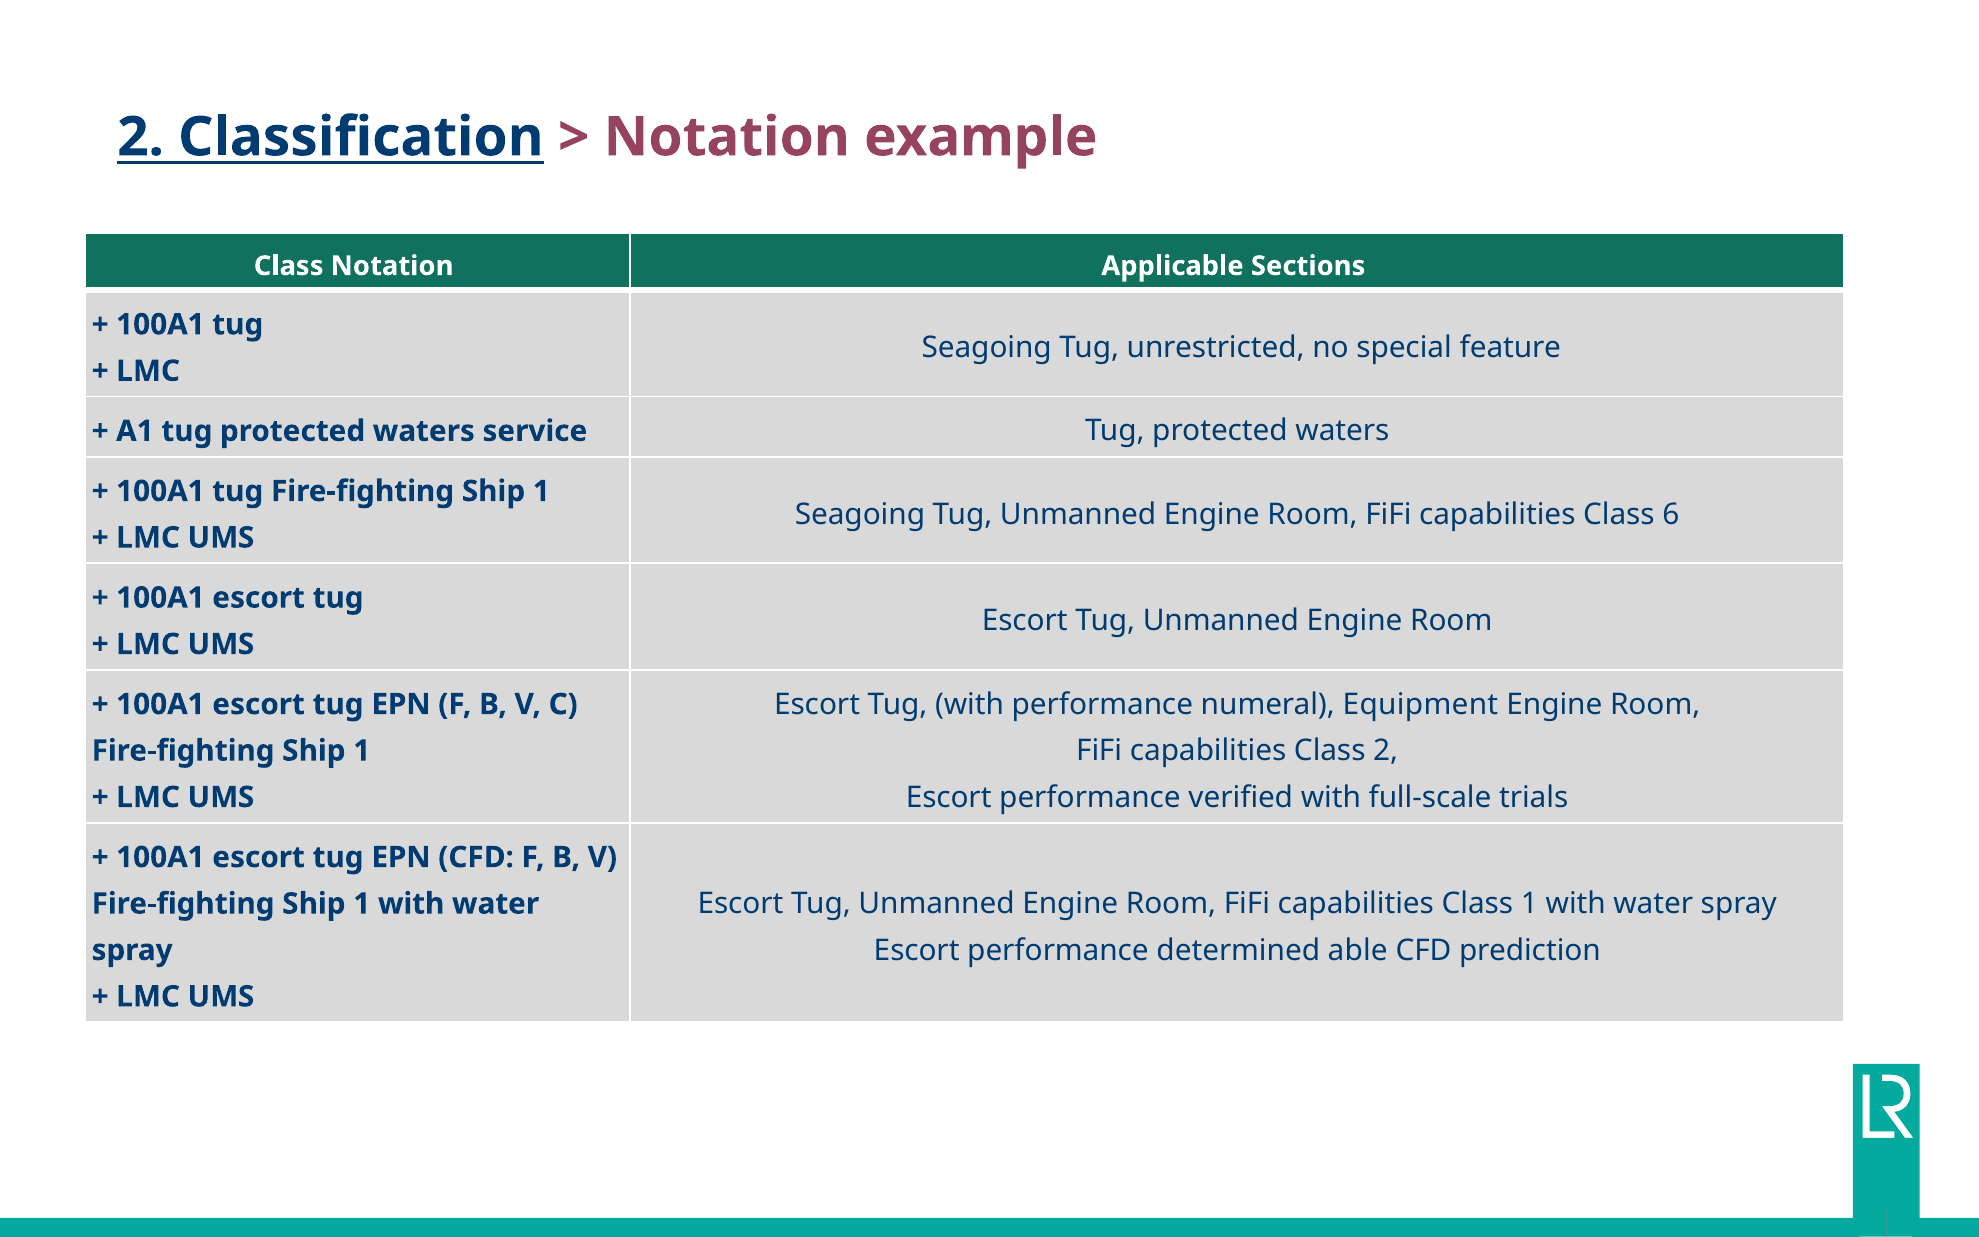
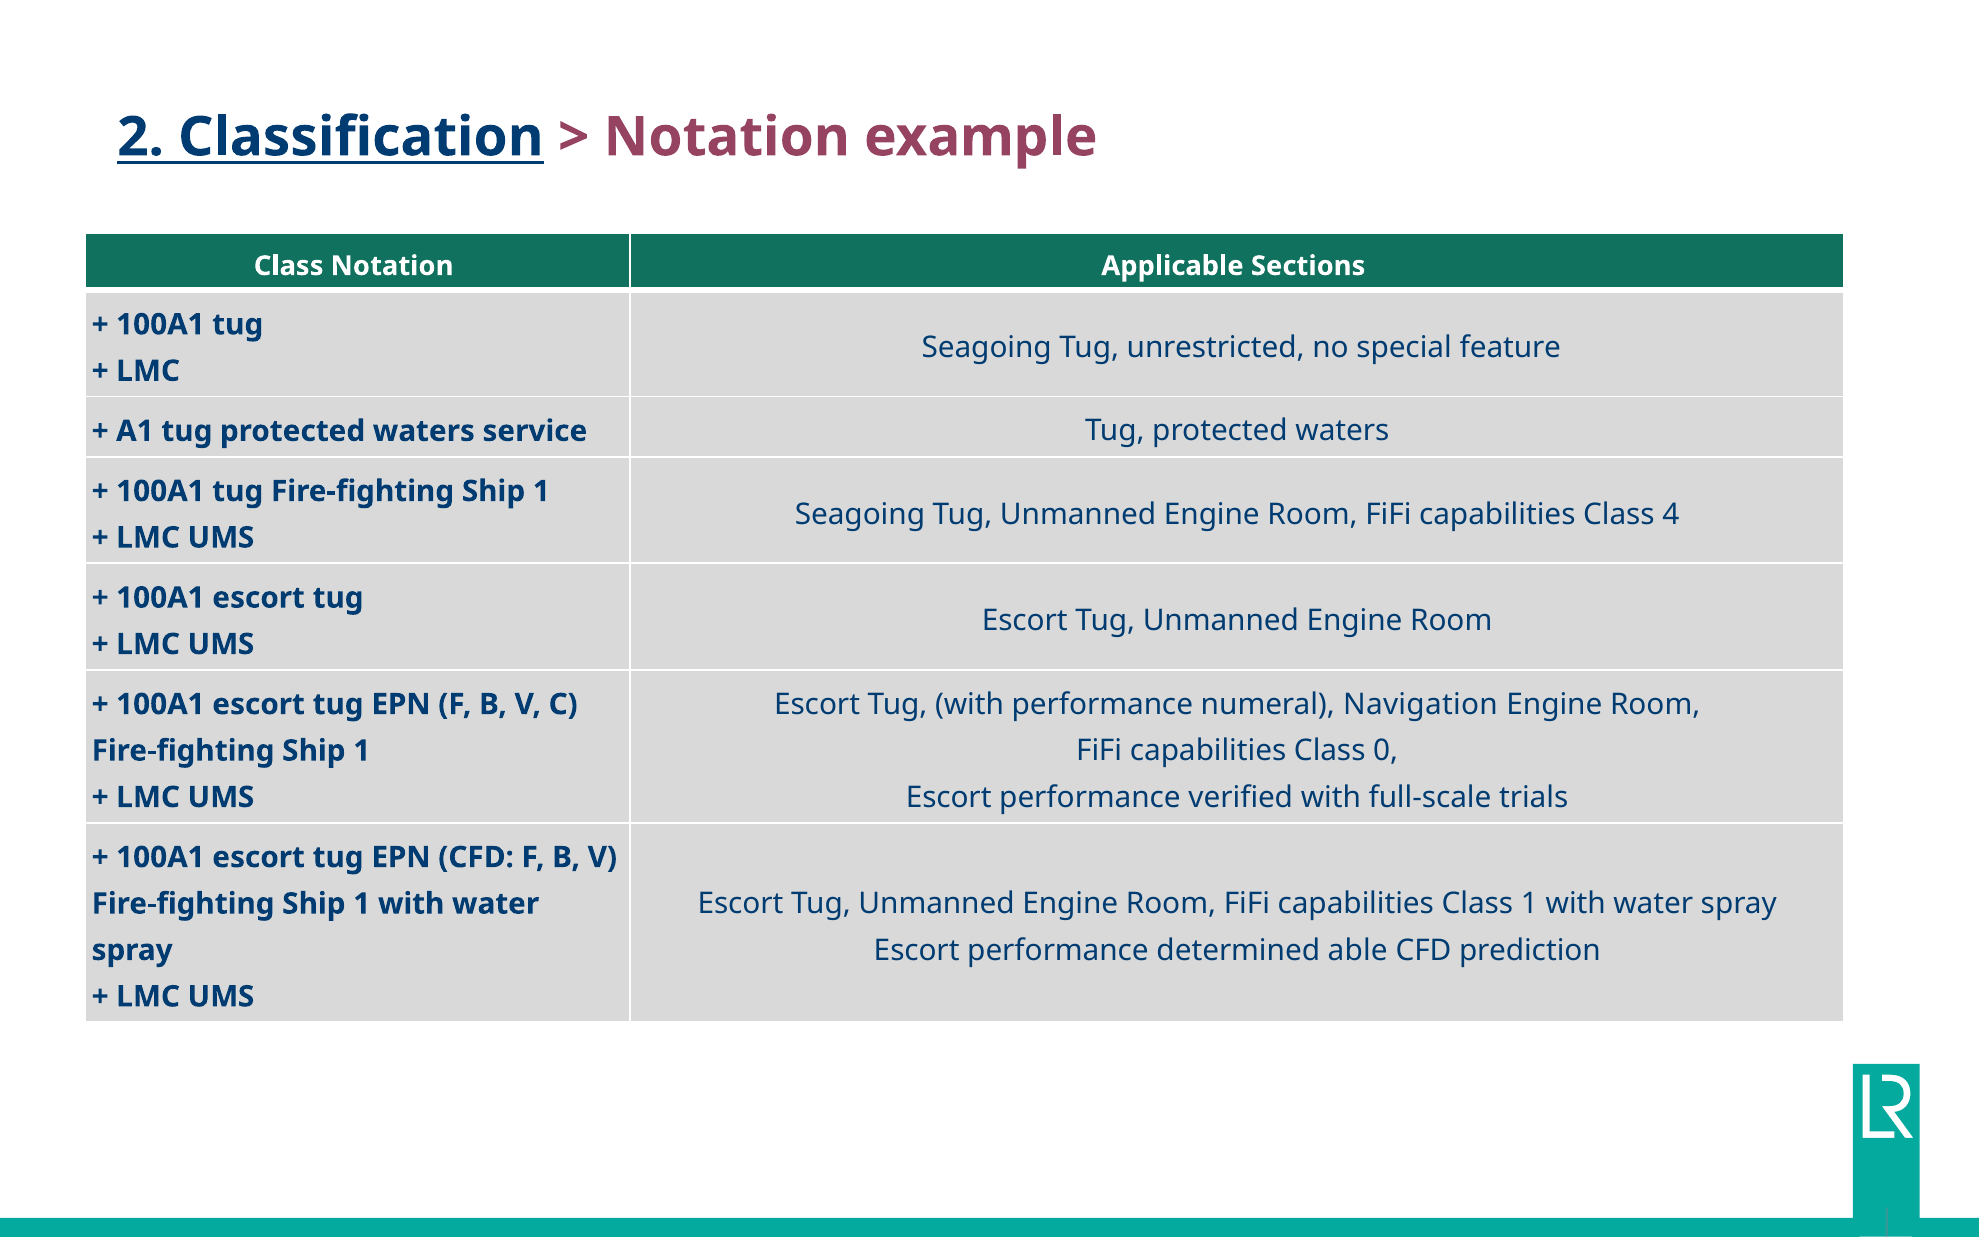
6: 6 -> 4 (1671, 514)
Equipment: Equipment -> Navigation (1420, 704)
Class 2: 2 -> 0 (1386, 751)
